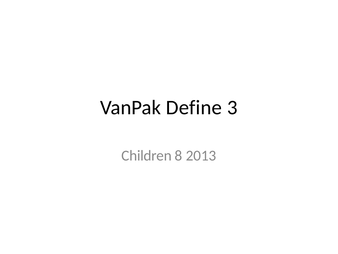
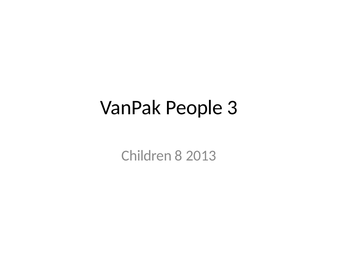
Define: Define -> People (194, 107)
